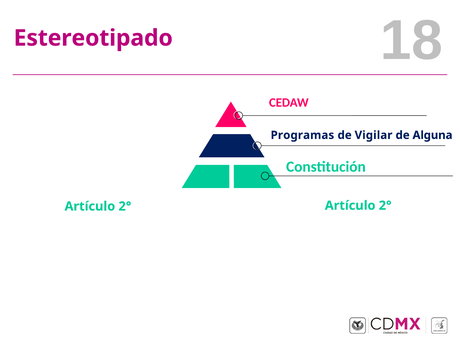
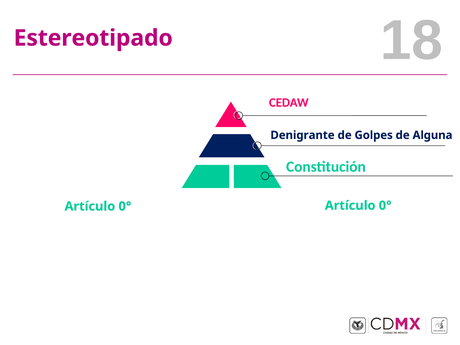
Programas: Programas -> Denigrante (303, 135)
Vigilar: Vigilar -> Golpes (374, 135)
2°: 2° -> 0° (125, 206)
2°: 2° -> 0° (385, 206)
